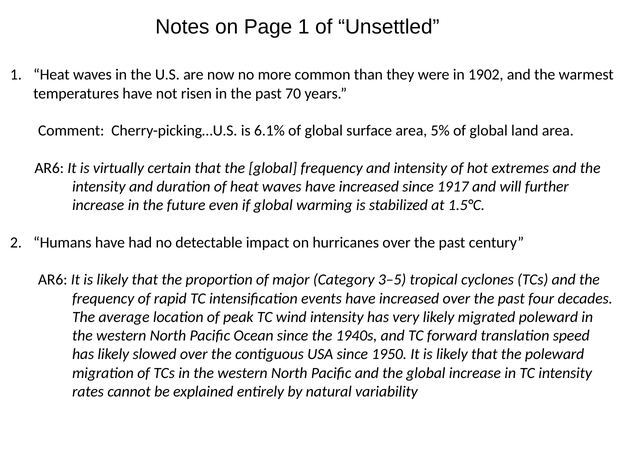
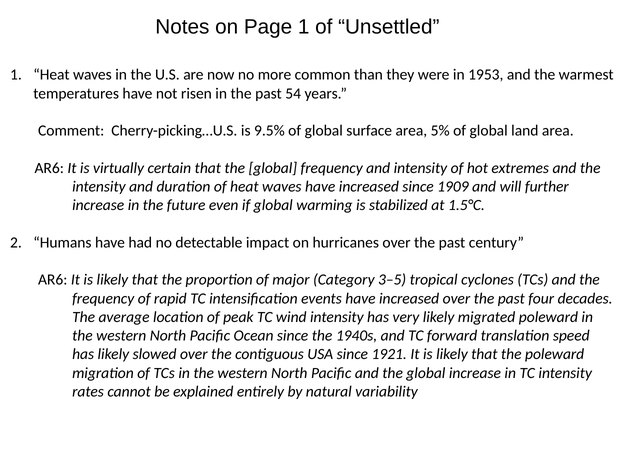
1902: 1902 -> 1953 (486, 75)
70: 70 -> 54 (293, 93)
6.1%: 6.1% -> 9.5% (269, 131)
1917: 1917 -> 1909 (453, 186)
1950: 1950 -> 1921 (389, 354)
